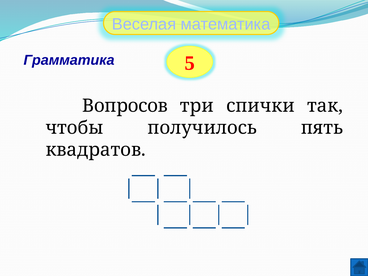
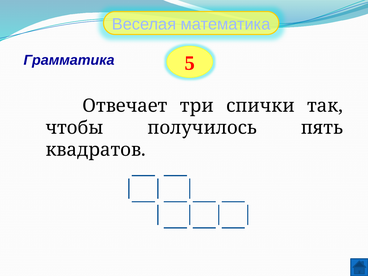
Вопросов: Вопросов -> Отвечает (125, 106)
